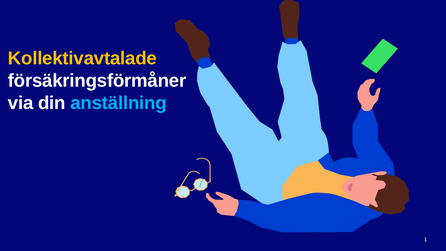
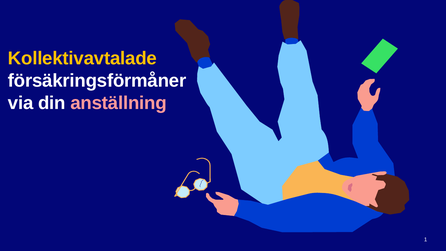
anställning colour: light blue -> pink (119, 103)
